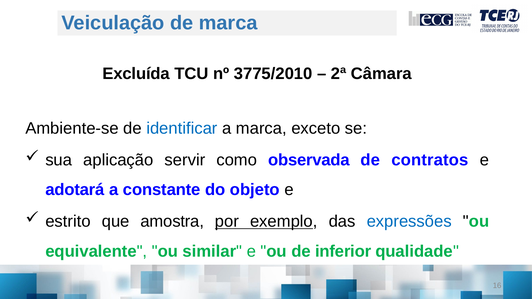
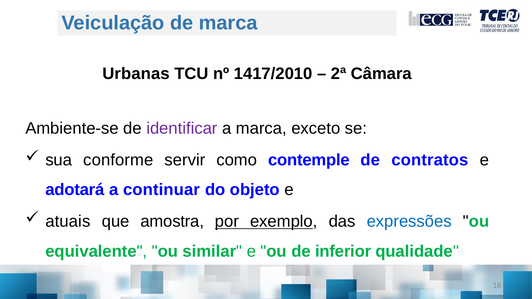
Excluída: Excluída -> Urbanas (136, 74)
3775/2010: 3775/2010 -> 1417/2010 (273, 74)
identificar colour: blue -> purple (182, 128)
aplicação: aplicação -> conforme (118, 160)
observada: observada -> contemple (309, 160)
constante: constante -> continuar (162, 190)
estrito: estrito -> atuais (68, 222)
